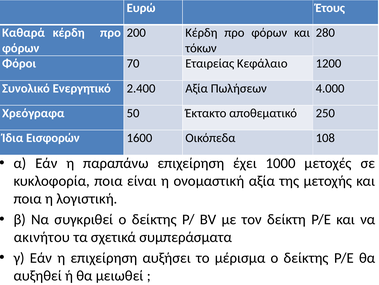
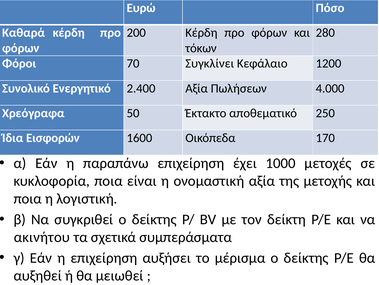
Έτους: Έτους -> Πόσο (330, 8)
Εταιρείας: Εταιρείας -> Συγκλίνει (210, 63)
108: 108 -> 170 (325, 138)
